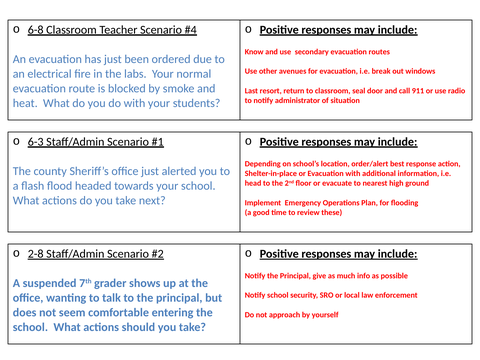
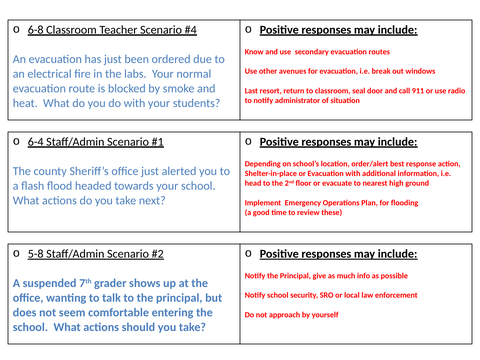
6-3: 6-3 -> 6-4 (36, 142)
2-8: 2-8 -> 5-8 (36, 254)
